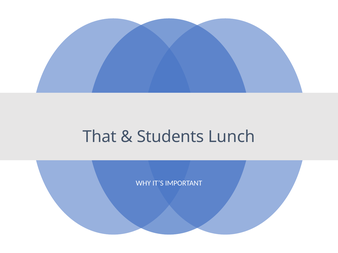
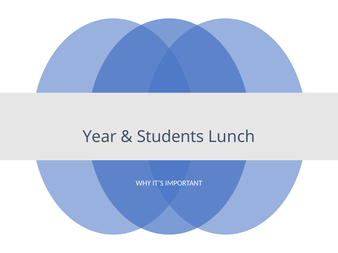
That: That -> Year (100, 137)
